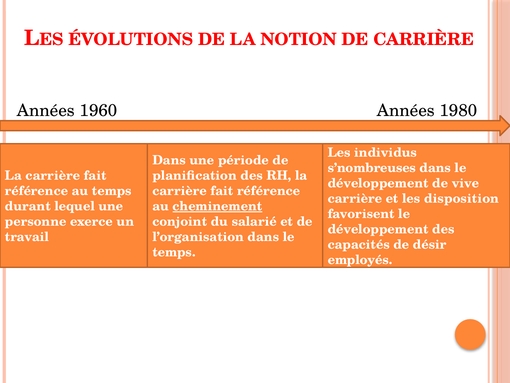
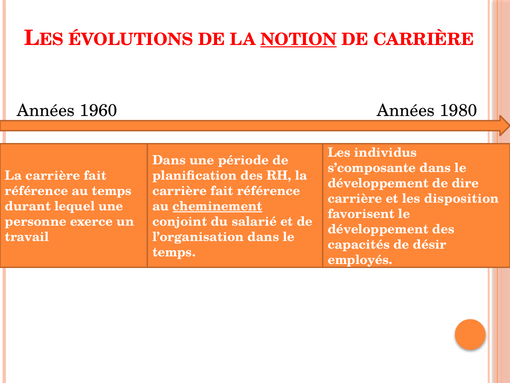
NOTION underline: none -> present (299, 39)
s’nombreuses: s’nombreuses -> s’composante (372, 168)
vive: vive -> dire (465, 183)
